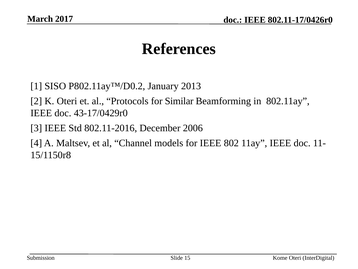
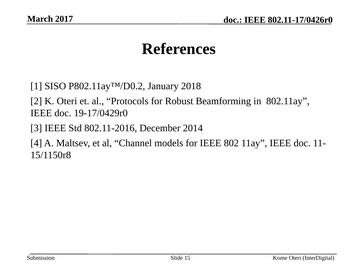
2013: 2013 -> 2018 (191, 86)
Similar: Similar -> Robust (179, 101)
43-17/0429r0: 43-17/0429r0 -> 19-17/0429r0 (101, 113)
2006: 2006 -> 2014 (193, 128)
